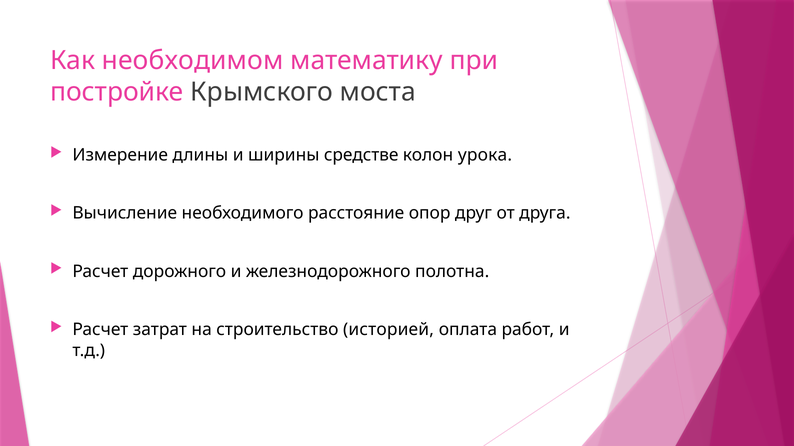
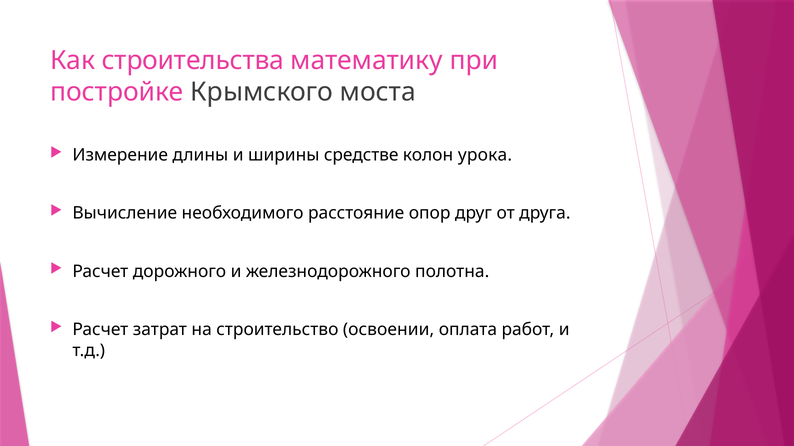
необходимом: необходимом -> строительства (193, 60)
историей: историей -> освоении (389, 330)
